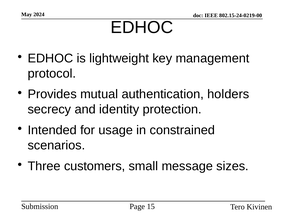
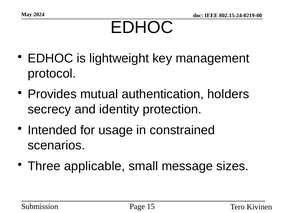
customers: customers -> applicable (95, 166)
